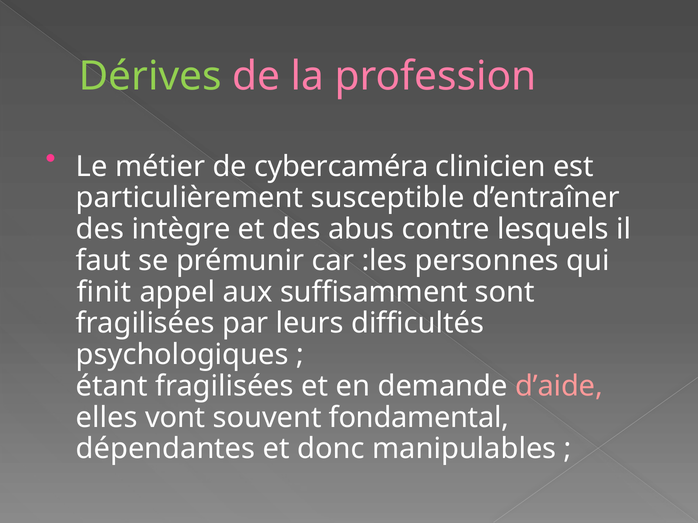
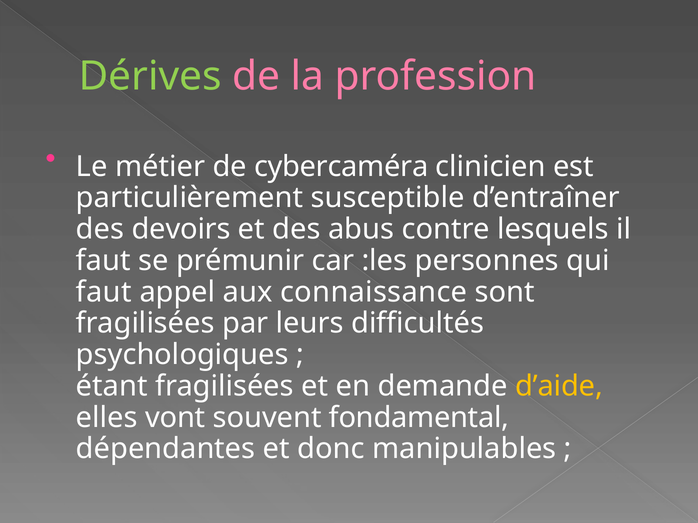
intègre: intègre -> devoirs (181, 229)
finit: finit -> faut (104, 292)
suffisamment: suffisamment -> connaissance (374, 292)
d’aide colour: pink -> yellow (559, 387)
